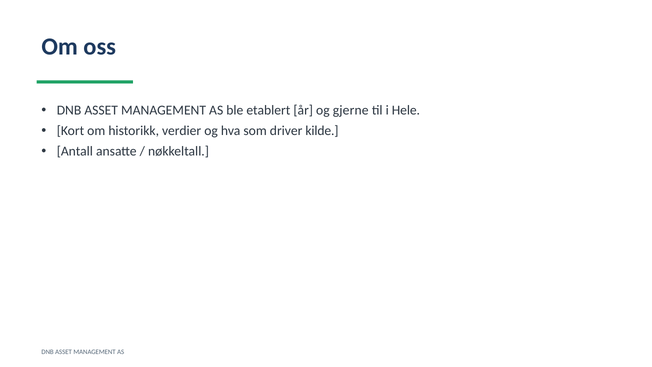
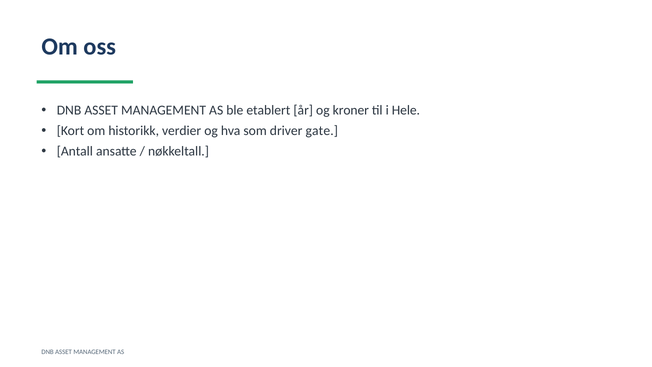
gjerne: gjerne -> kroner (351, 110)
kilde: kilde -> gate (322, 131)
